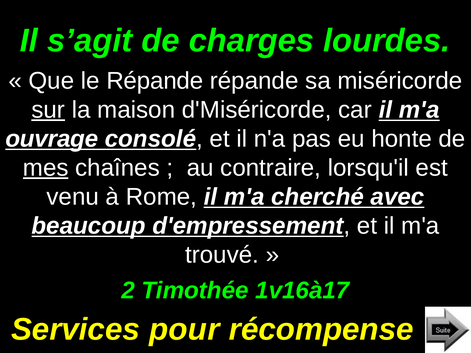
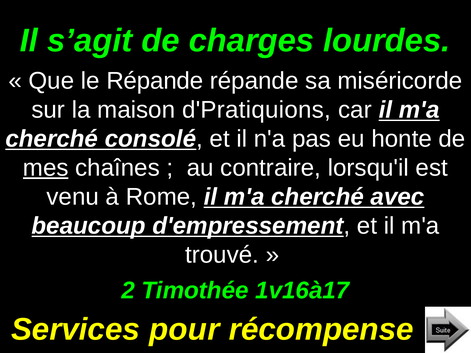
sur underline: present -> none (48, 110)
d'Miséricorde: d'Miséricorde -> d'Pratiquions (257, 110)
ouvrage: ouvrage -> cherché (52, 139)
